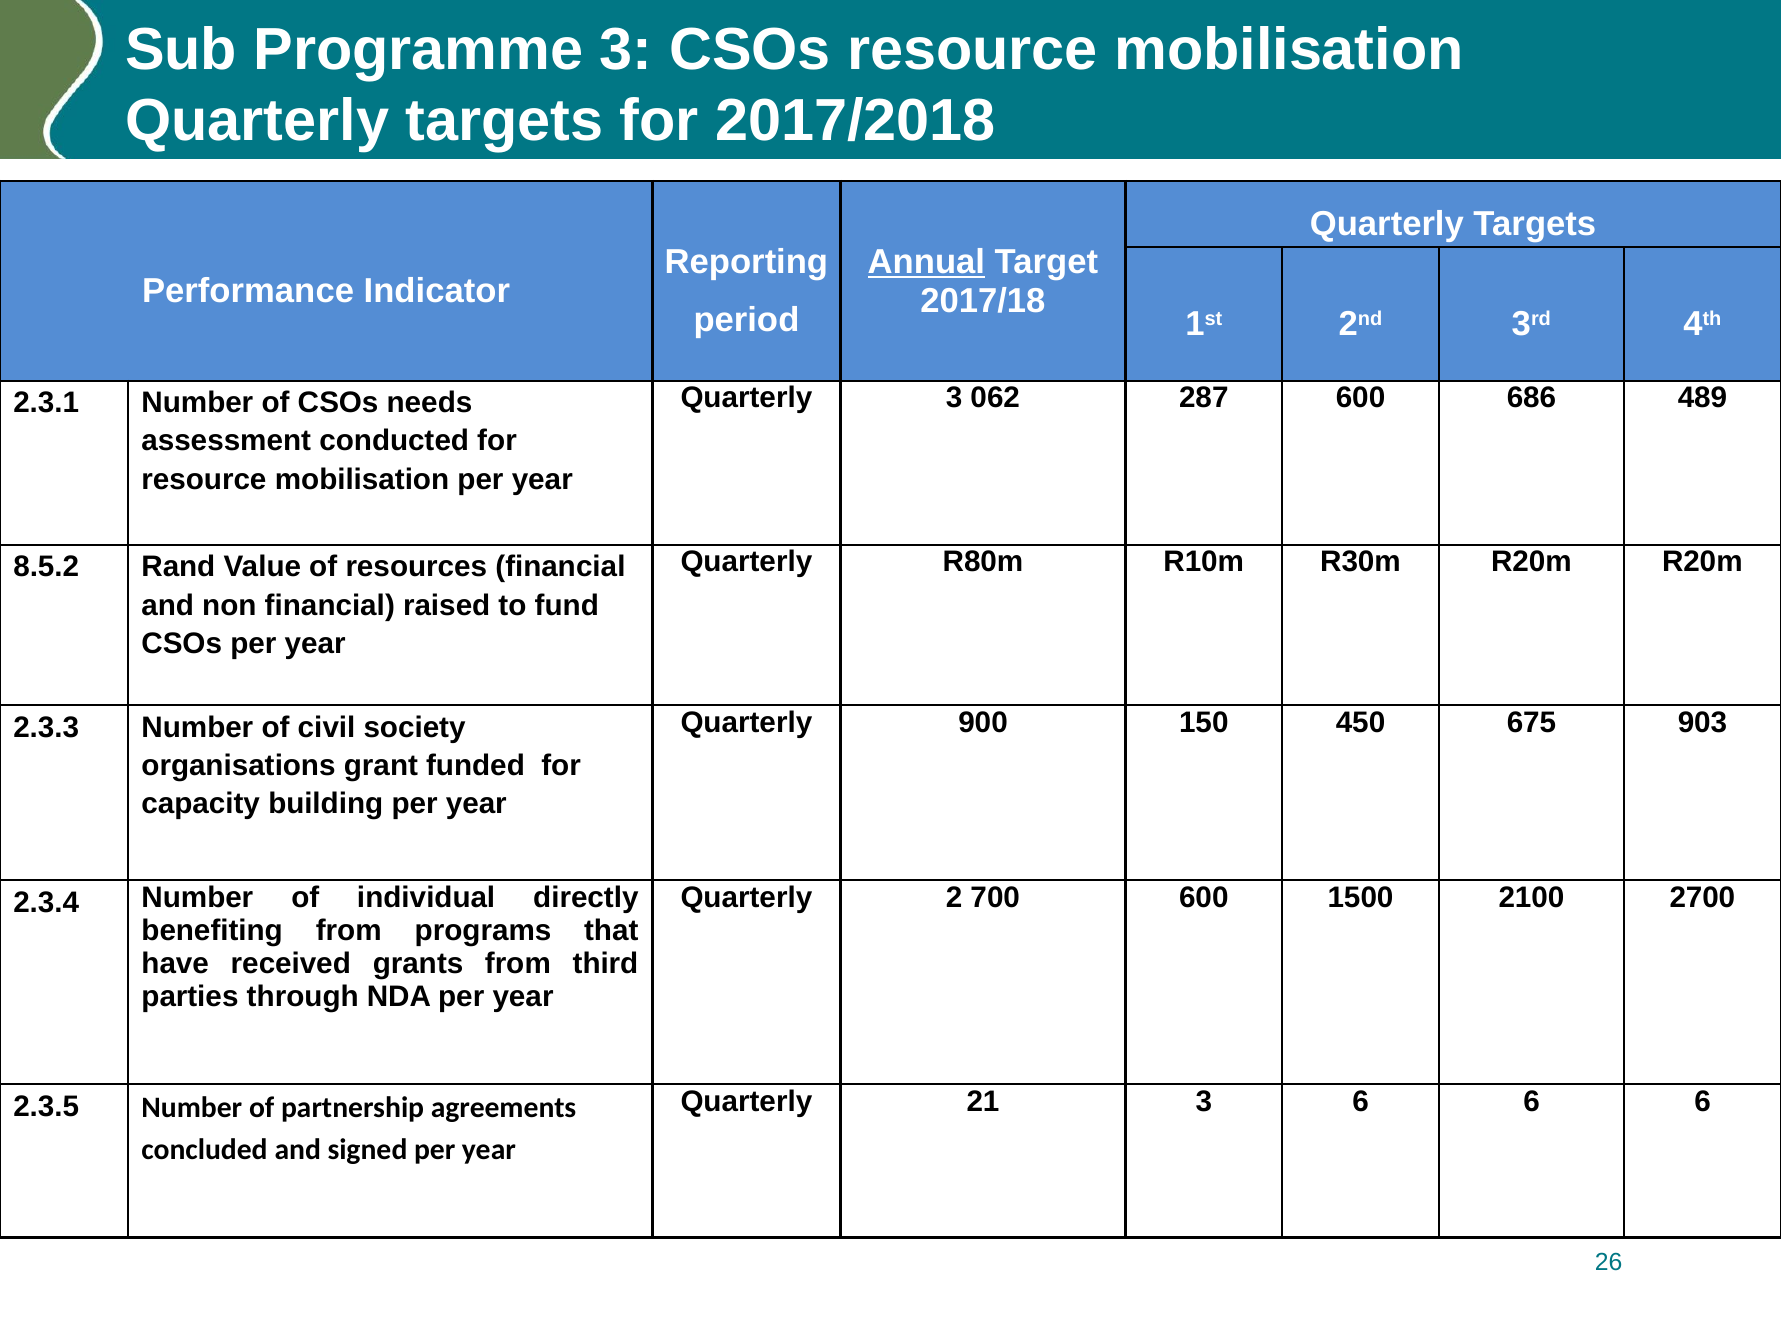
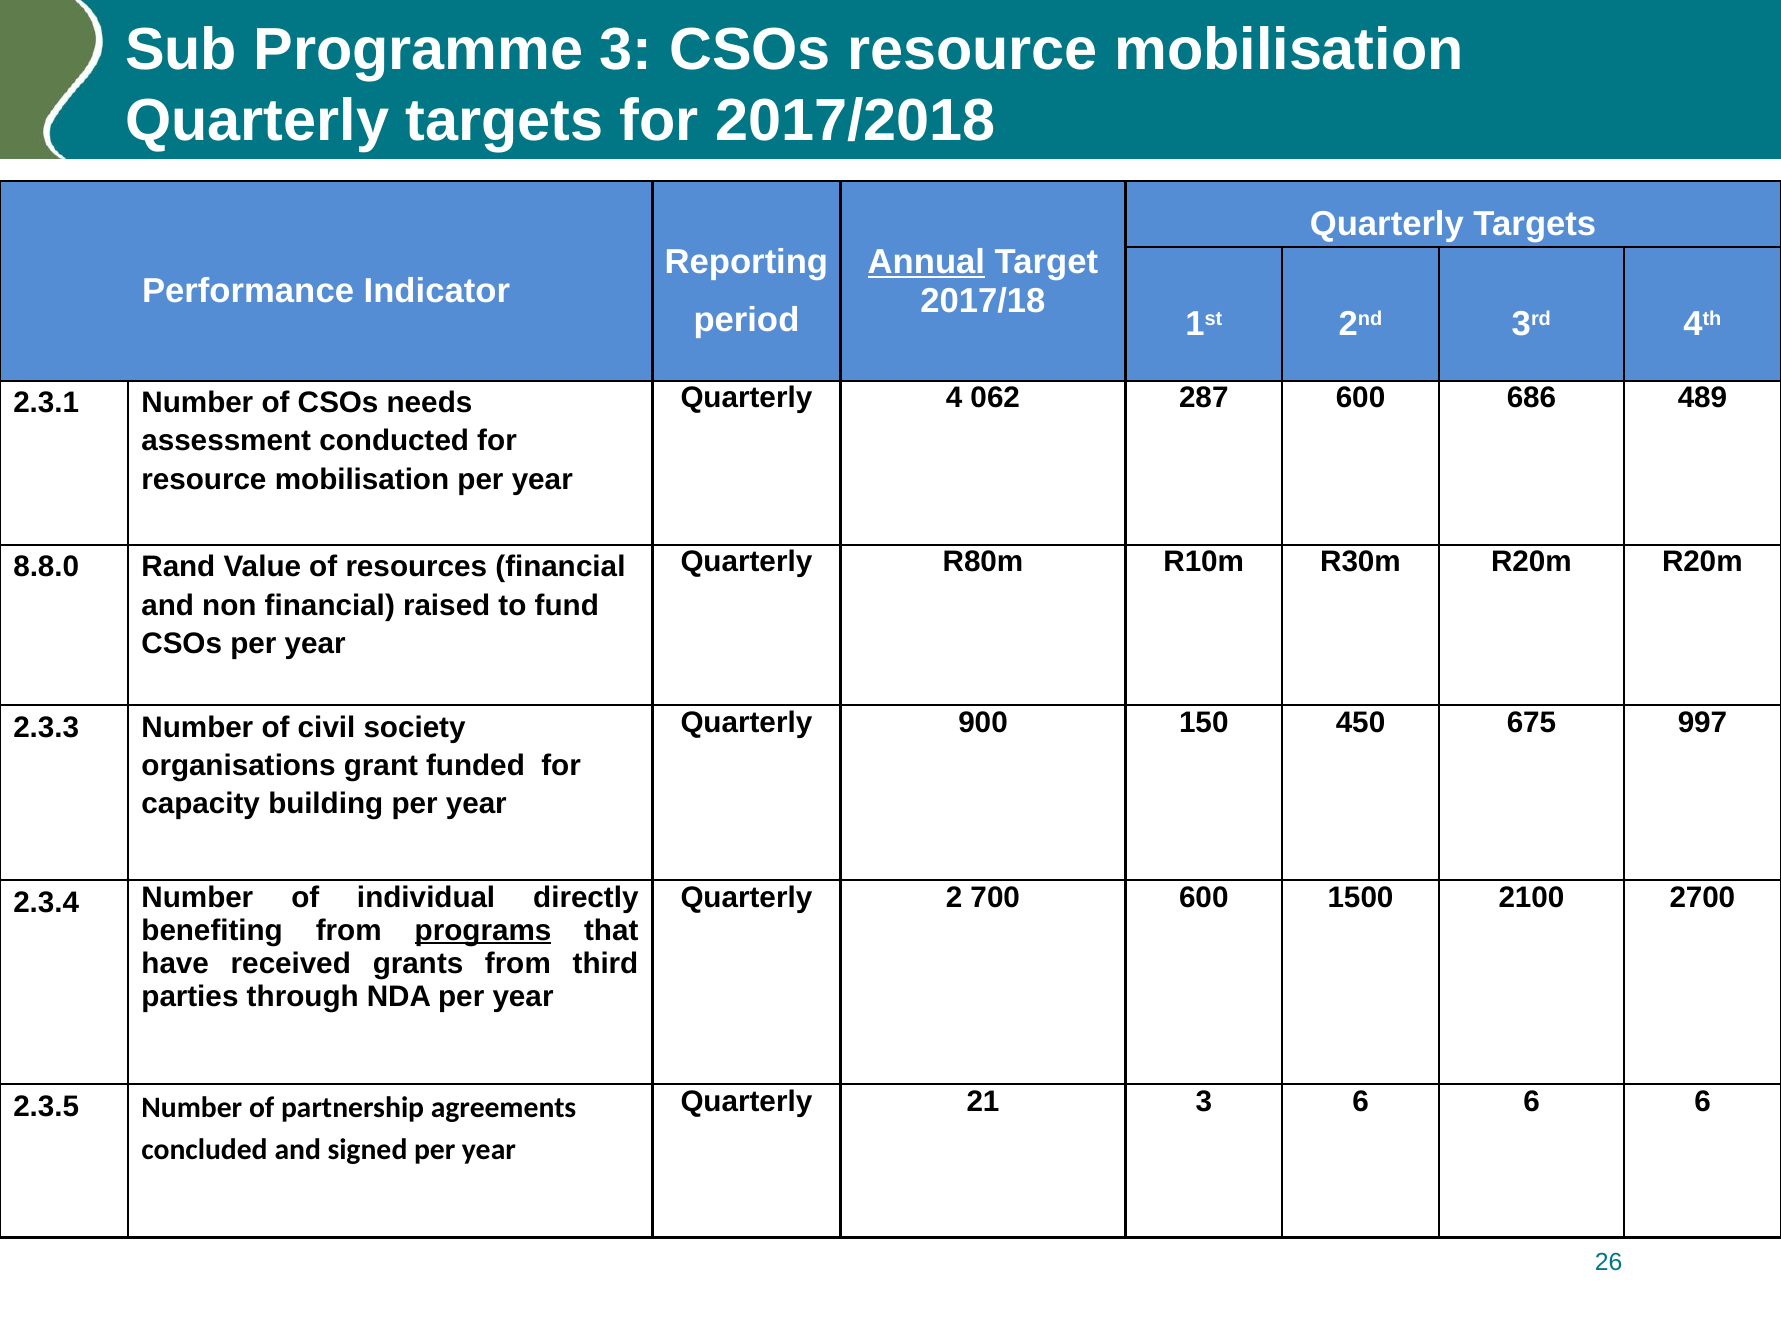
Quarterly 3: 3 -> 4 (954, 398)
8.5.2: 8.5.2 -> 8.8.0 (46, 567)
903: 903 -> 997 (1702, 723)
programs underline: none -> present (483, 931)
